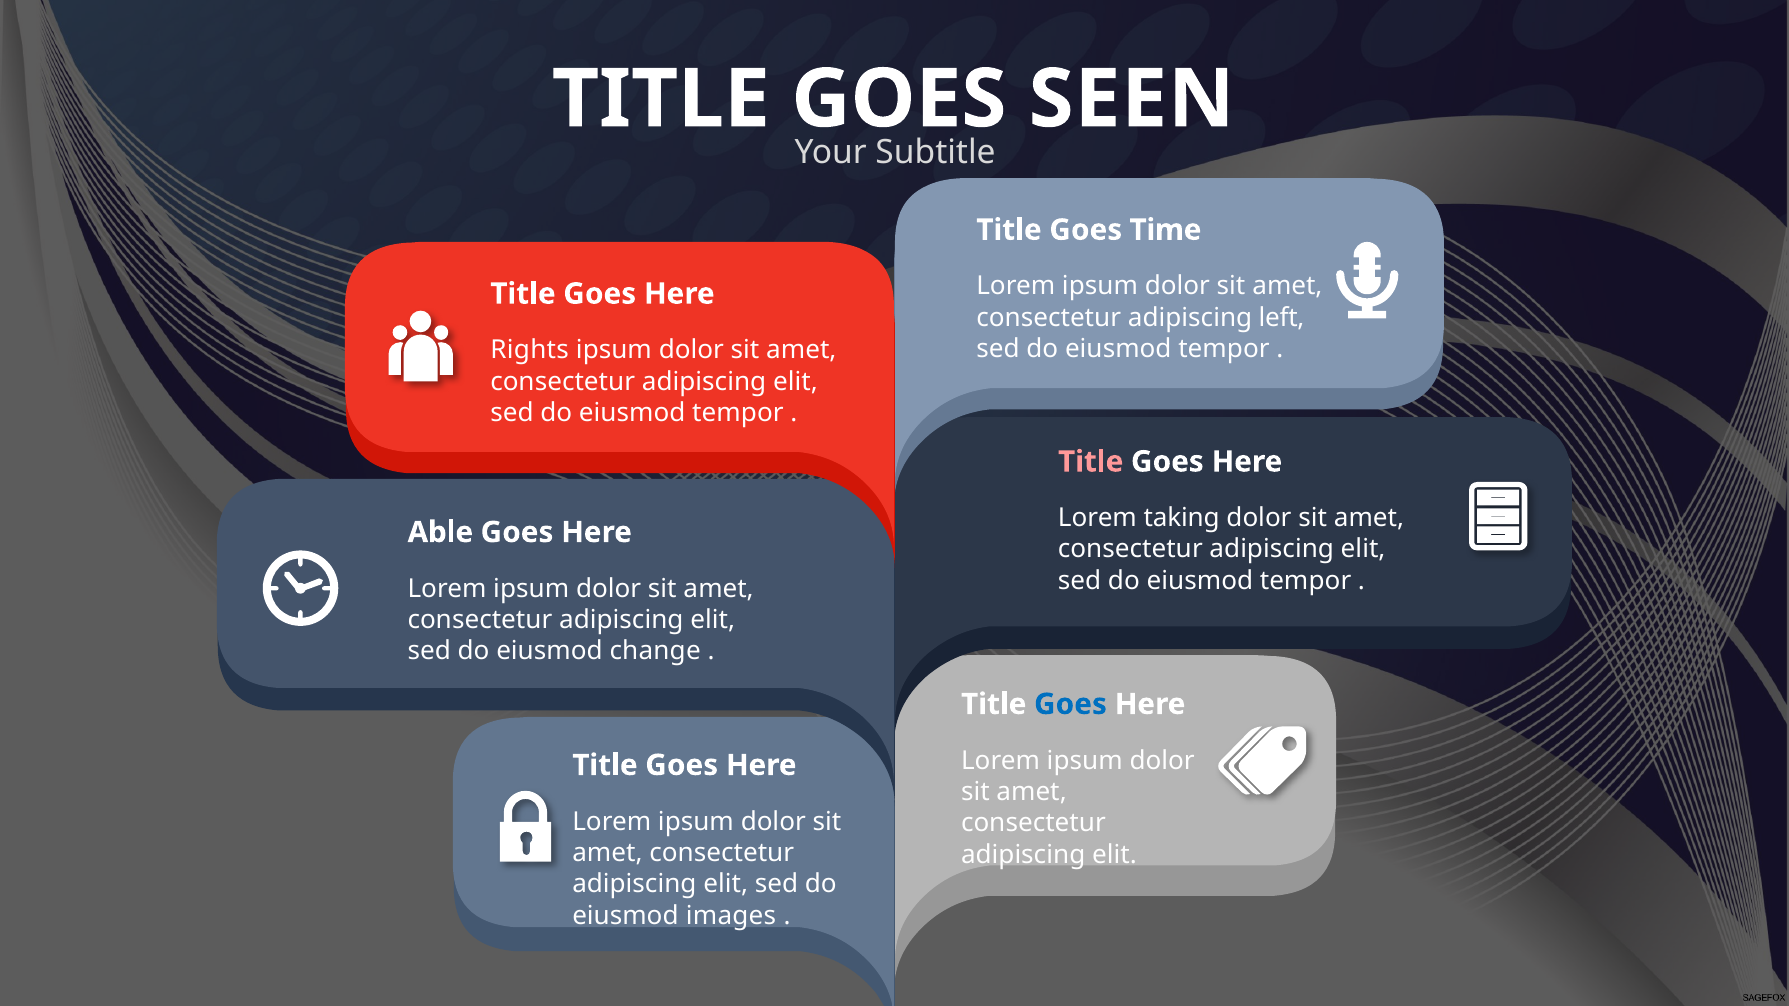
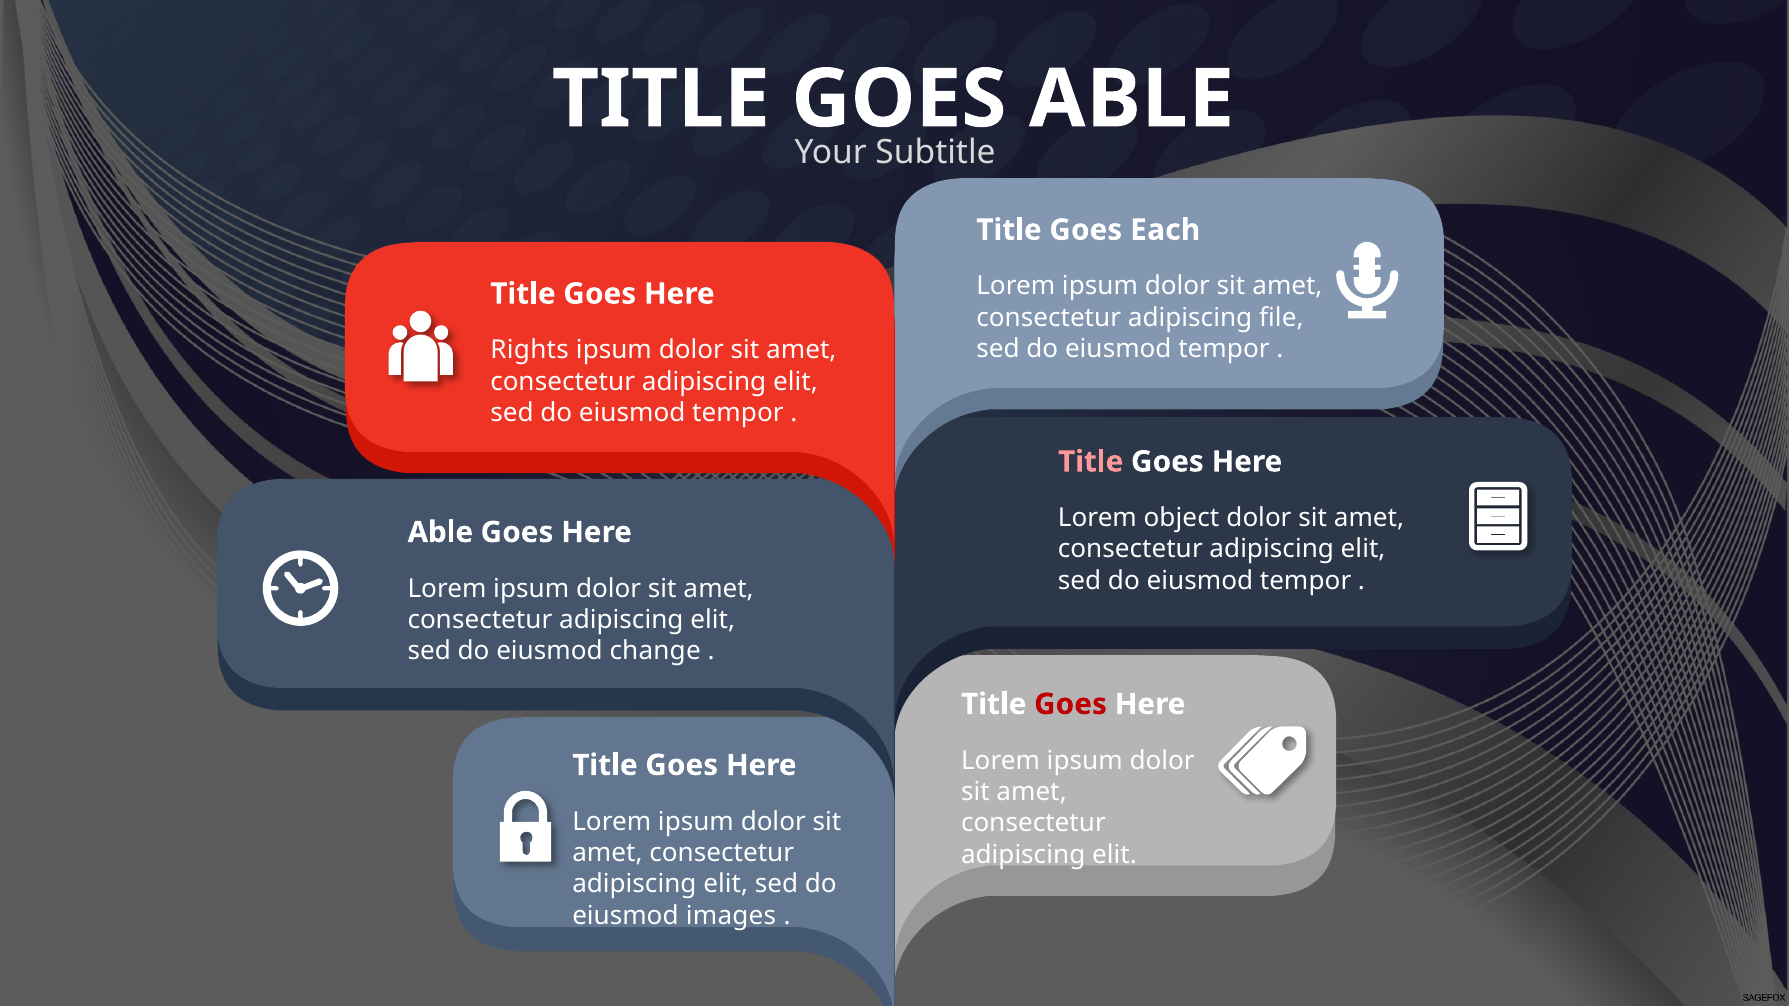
SEEN: SEEN -> ABLE (1132, 99)
Time: Time -> Each (1165, 230)
left: left -> file (1281, 318)
taking: taking -> object (1181, 518)
Goes colour: blue -> red (1070, 704)
